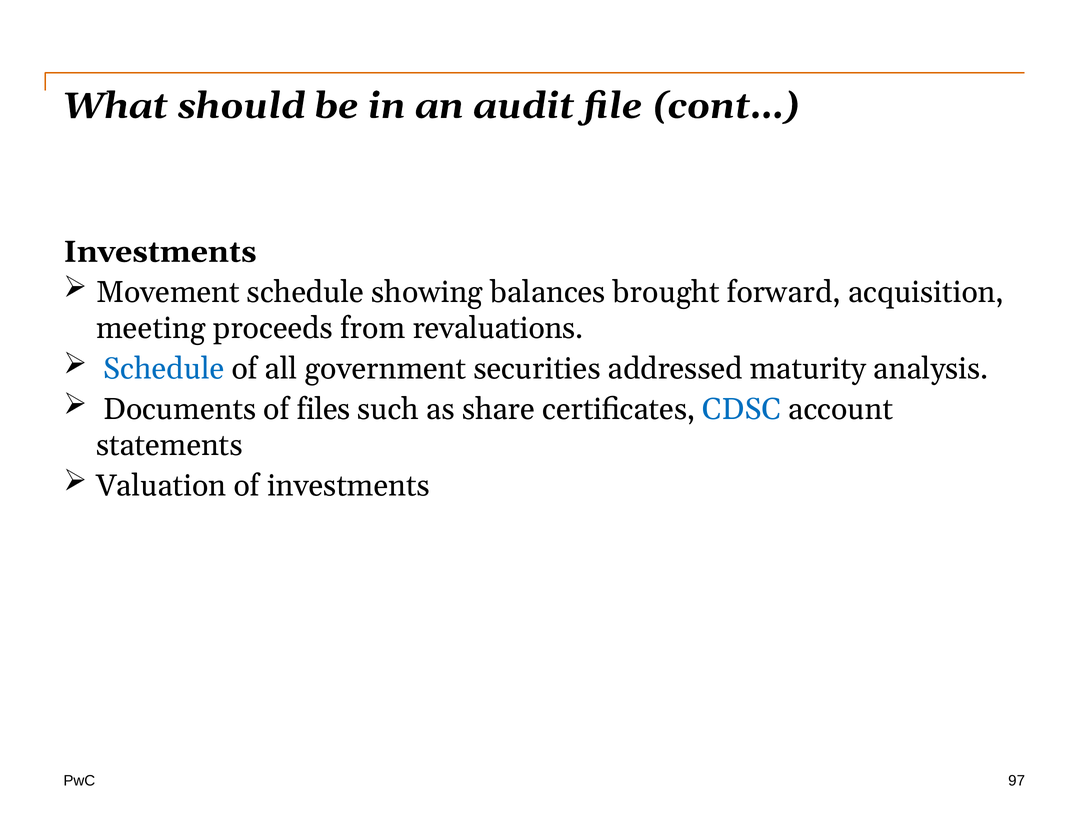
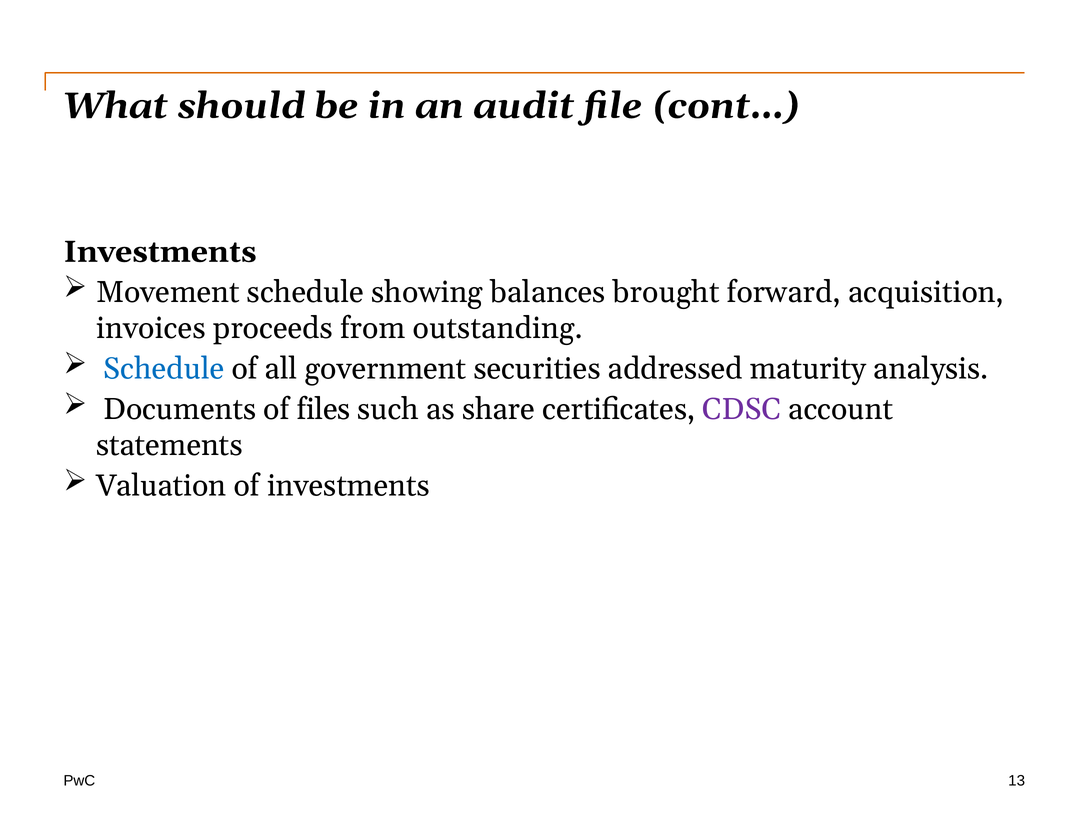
meeting: meeting -> invoices (151, 328)
revaluations: revaluations -> outstanding (498, 328)
CDSC colour: blue -> purple (742, 409)
97: 97 -> 13 (1017, 781)
